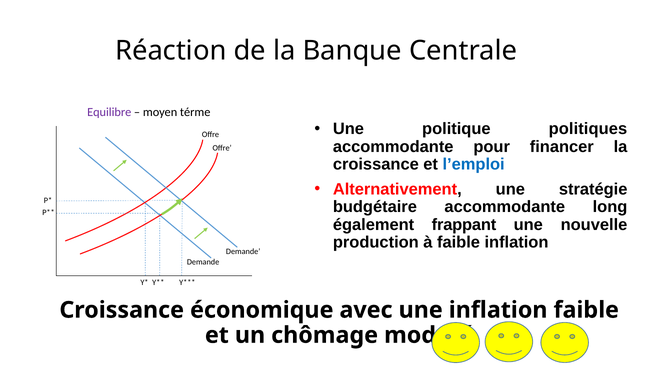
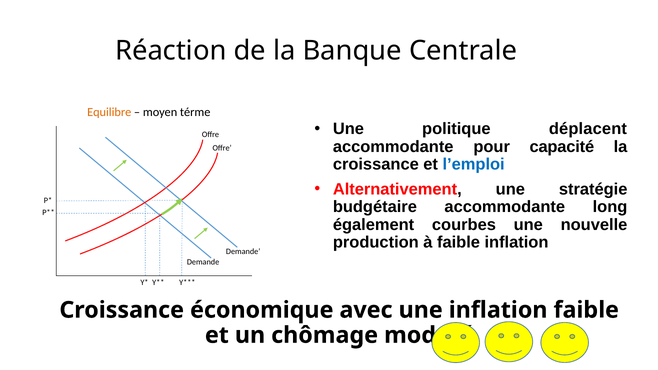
Equilibre colour: purple -> orange (109, 112)
politiques: politiques -> déplacent (588, 129)
financer: financer -> capacité (562, 147)
frappant: frappant -> courbes (464, 225)
